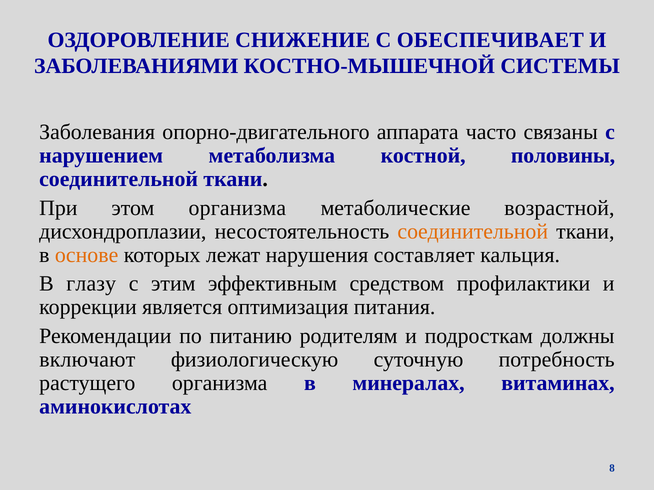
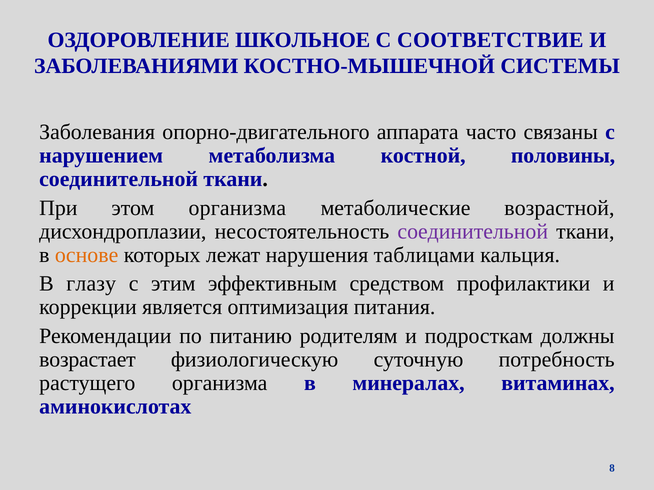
СНИЖЕНИЕ: СНИЖЕНИЕ -> ШКОЛЬНОЕ (303, 40)
ОБЕСПЕЧИВАЕТ: ОБЕСПЕЧИВАЕТ -> СООТВЕТСТВИЕ (490, 40)
соединительной colour: orange -> purple (473, 232)
составляет: составляет -> таблицами (424, 255)
включают: включают -> возрастает (87, 360)
